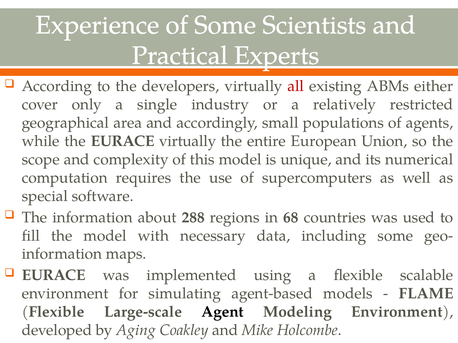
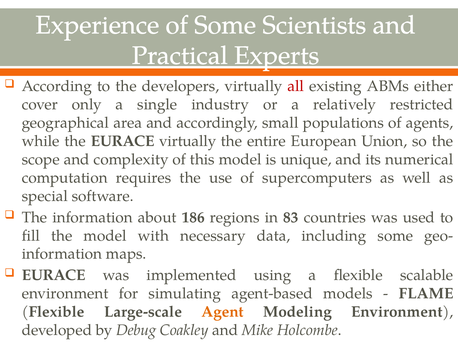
288: 288 -> 186 (193, 218)
68: 68 -> 83 (291, 218)
Agent colour: black -> orange (223, 312)
Aging: Aging -> Debug (136, 331)
